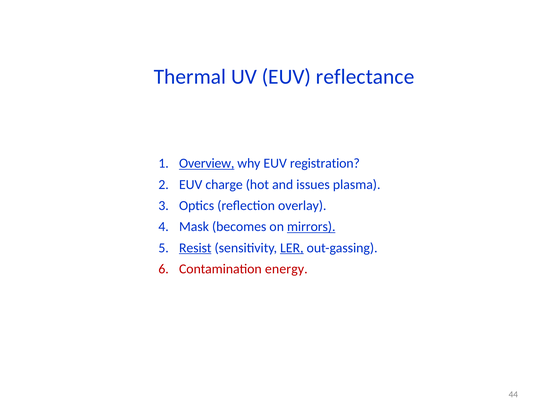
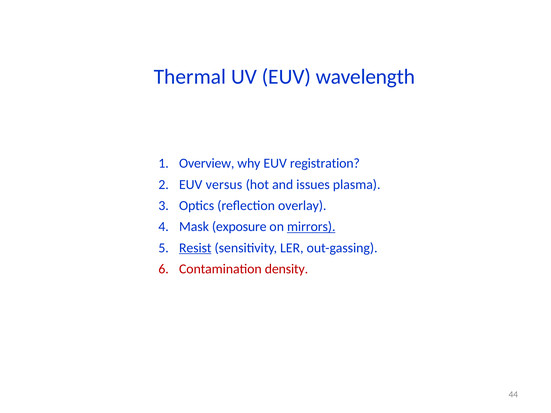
reflectance: reflectance -> wavelength (365, 77)
Overview underline: present -> none (207, 163)
charge: charge -> versus (224, 185)
becomes: becomes -> exposure (239, 227)
LER underline: present -> none (292, 248)
energy: energy -> density (286, 269)
